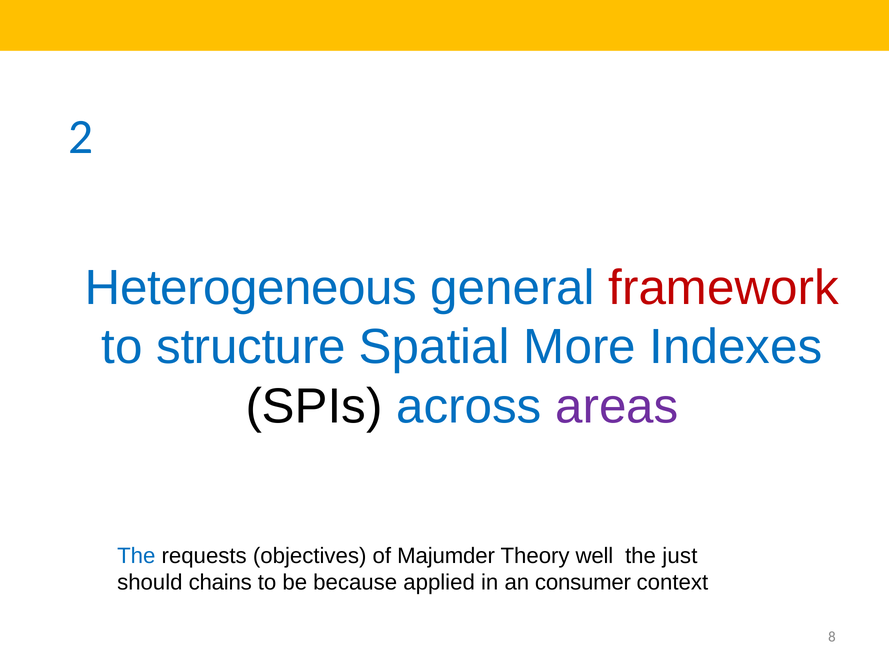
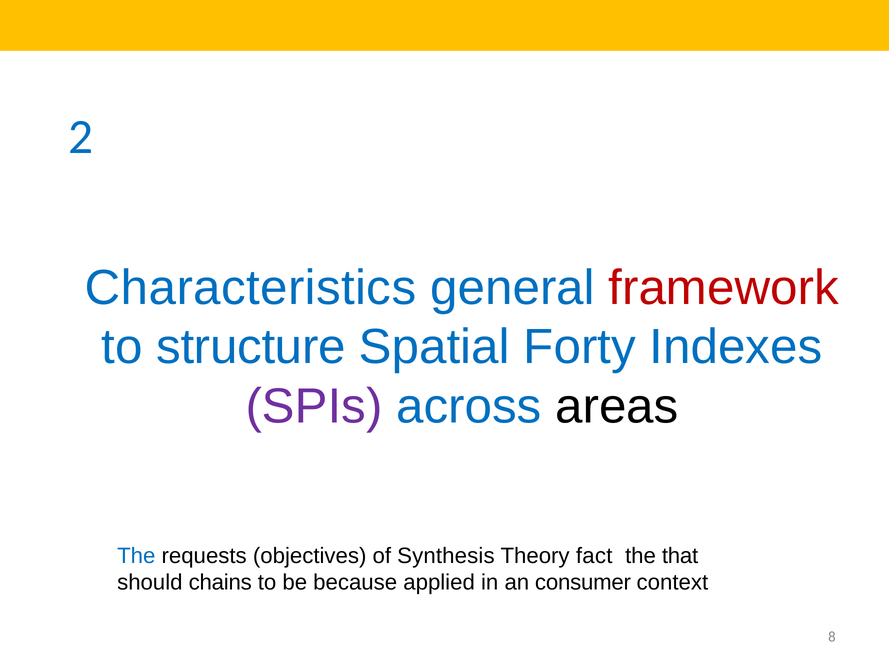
Heterogeneous: Heterogeneous -> Characteristics (251, 288)
More: More -> Forty (580, 347)
SPIs colour: black -> purple (314, 406)
areas colour: purple -> black (617, 406)
Majumder: Majumder -> Synthesis (446, 556)
well: well -> fact (594, 556)
just: just -> that (680, 556)
